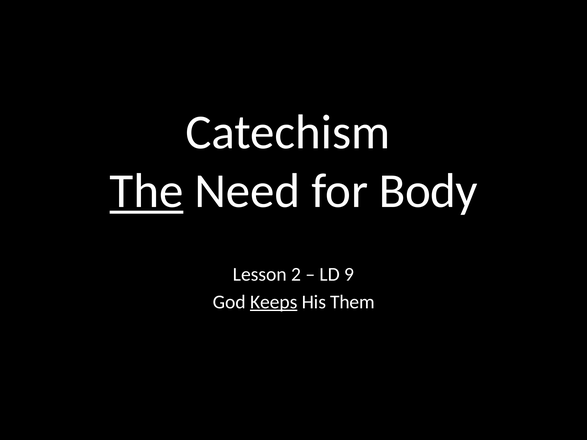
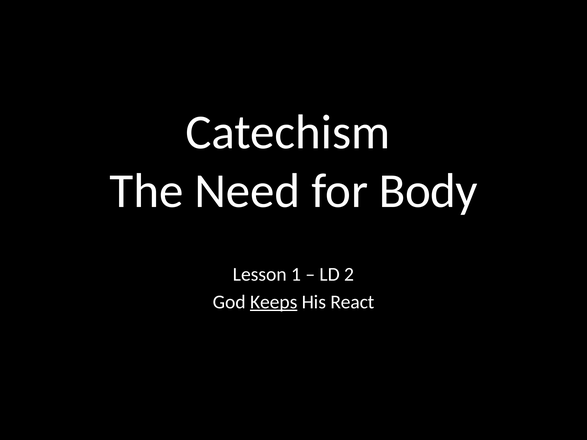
The underline: present -> none (147, 191)
2: 2 -> 1 (296, 275)
9: 9 -> 2 (349, 275)
Them: Them -> React (352, 302)
